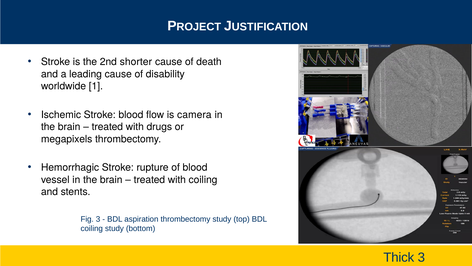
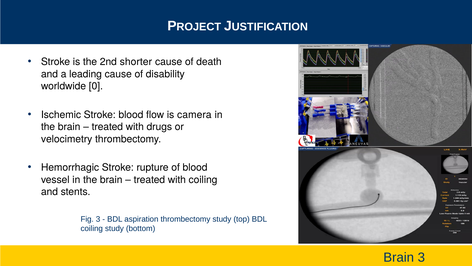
1: 1 -> 0 (96, 86)
megapixels: megapixels -> velocimetry (67, 139)
Thick: Thick -> Brain (399, 257)
